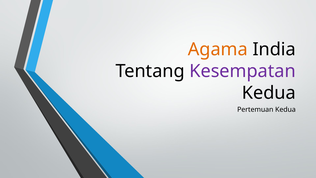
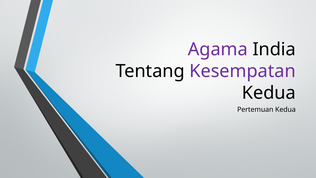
Agama colour: orange -> purple (218, 49)
